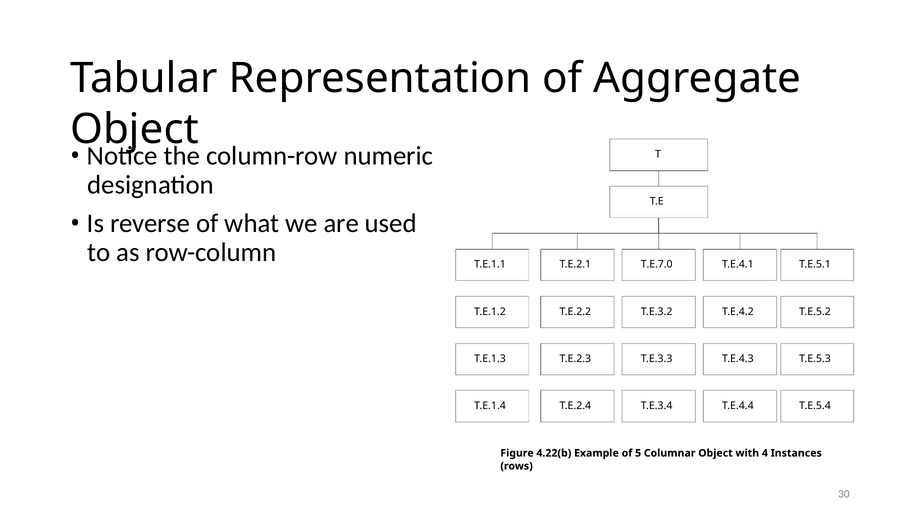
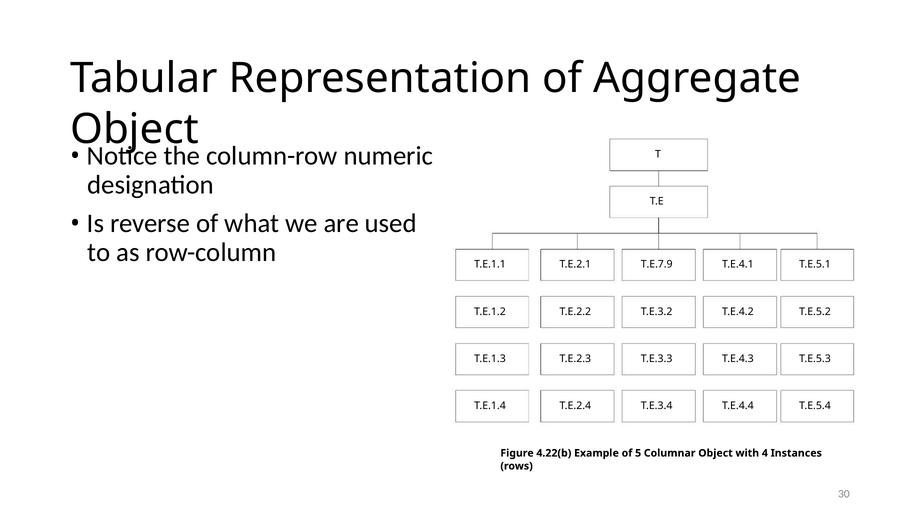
T.E.7.0: T.E.7.0 -> T.E.7.9 (657, 265)
